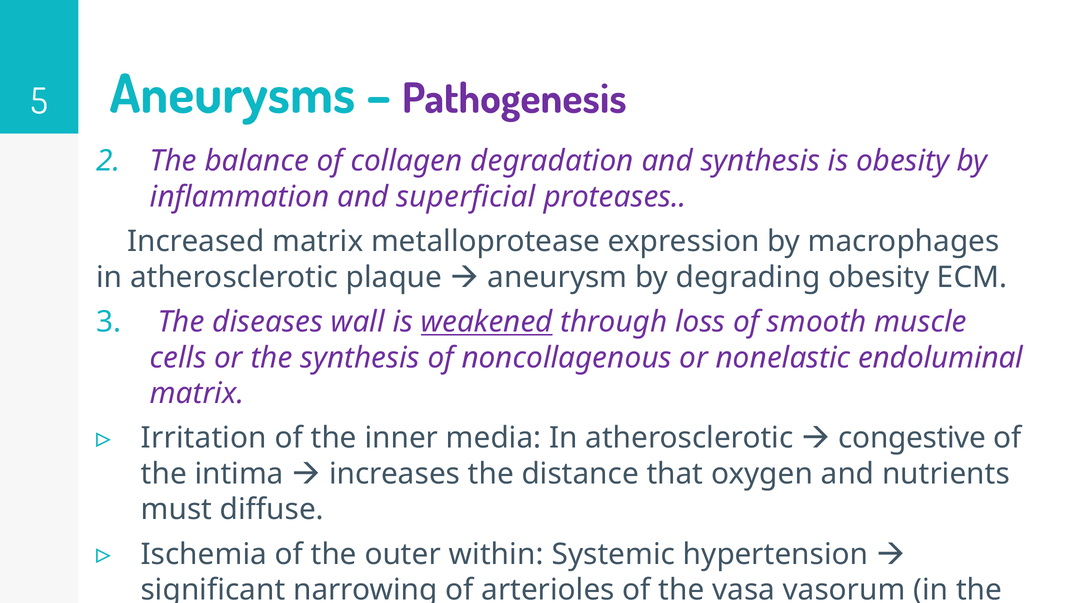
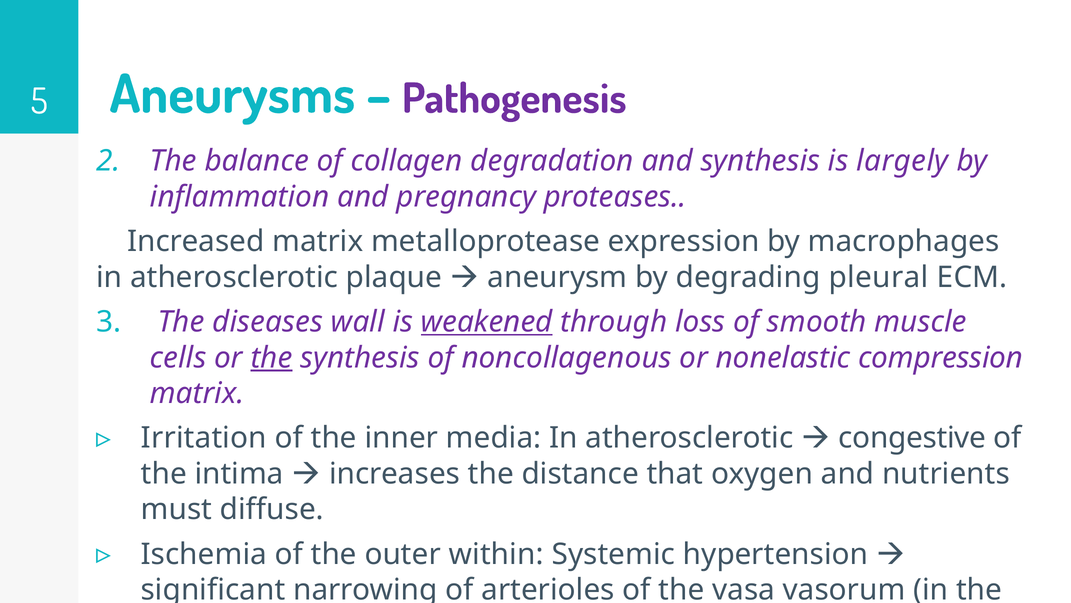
is obesity: obesity -> largely (902, 161)
superficial: superficial -> pregnancy (466, 197)
degrading obesity: obesity -> pleural (879, 277)
the underline: none -> present (272, 357)
endoluminal: endoluminal -> compression (941, 357)
